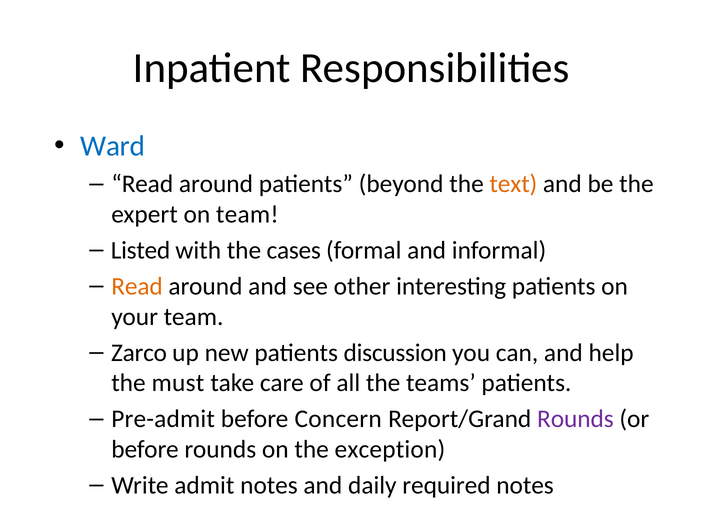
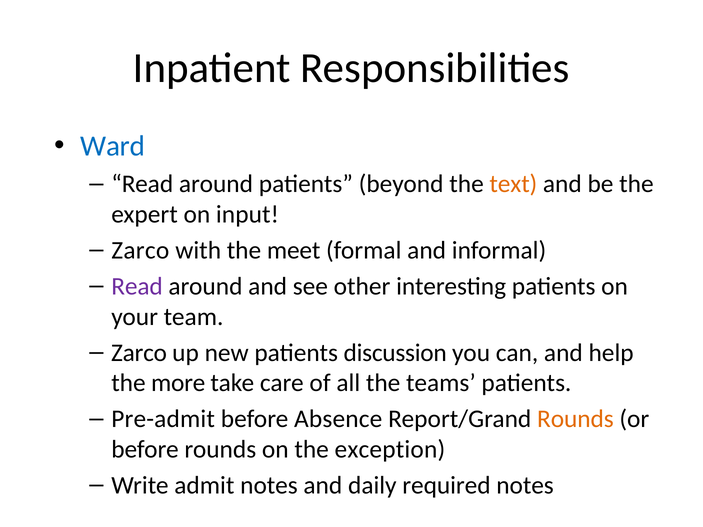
on team: team -> input (247, 215)
Listed: Listed -> Zarco (140, 251)
cases: cases -> meet (294, 251)
Read colour: orange -> purple (137, 286)
must: must -> more (178, 383)
Concern: Concern -> Absence (338, 419)
Rounds colour: purple -> orange (575, 419)
